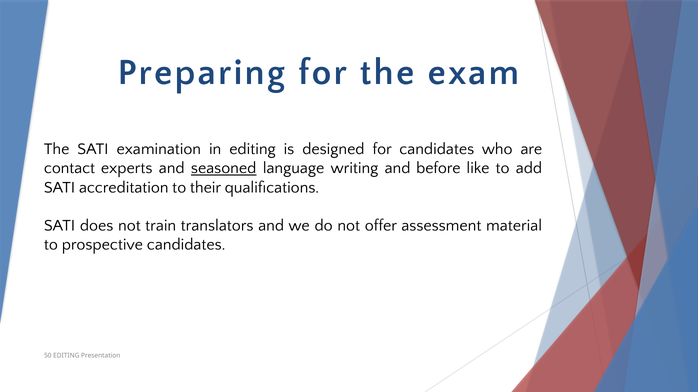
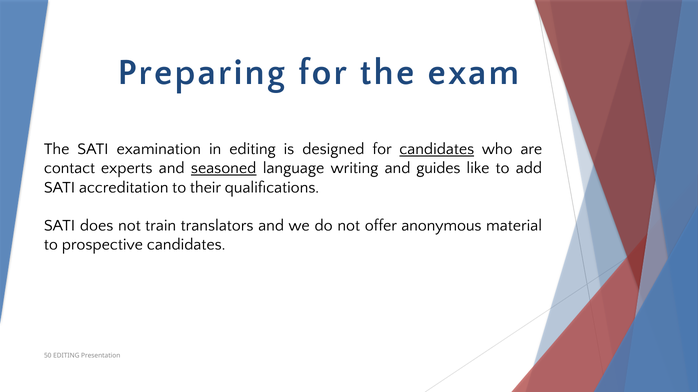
candidates underline: none -> present (437, 149)
before: before -> guides (438, 168)
assessment: assessment -> anonymous (441, 226)
